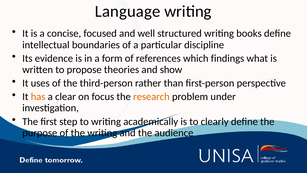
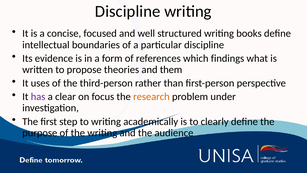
Language: Language -> Discipline (128, 11)
show: show -> them (171, 70)
has colour: orange -> purple (38, 97)
